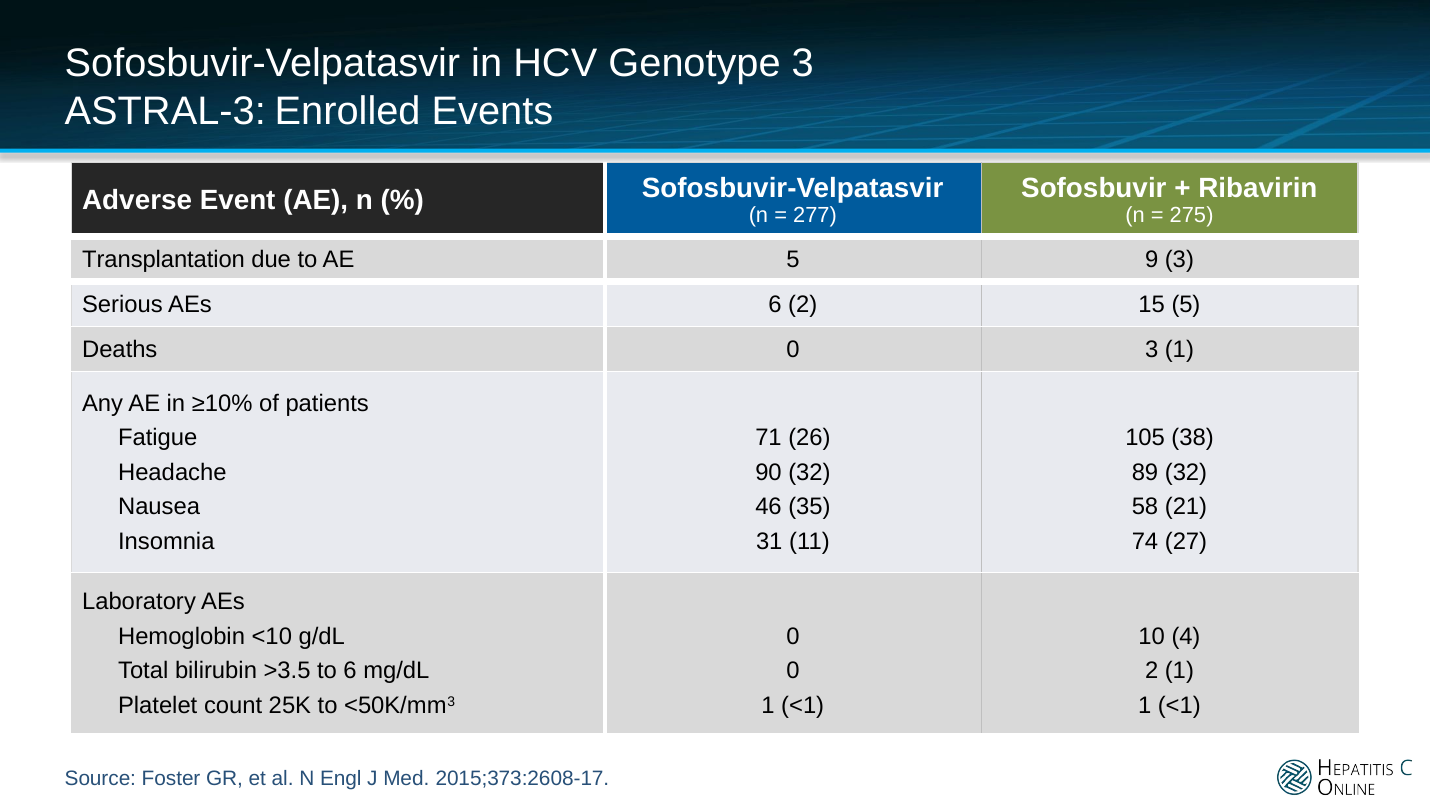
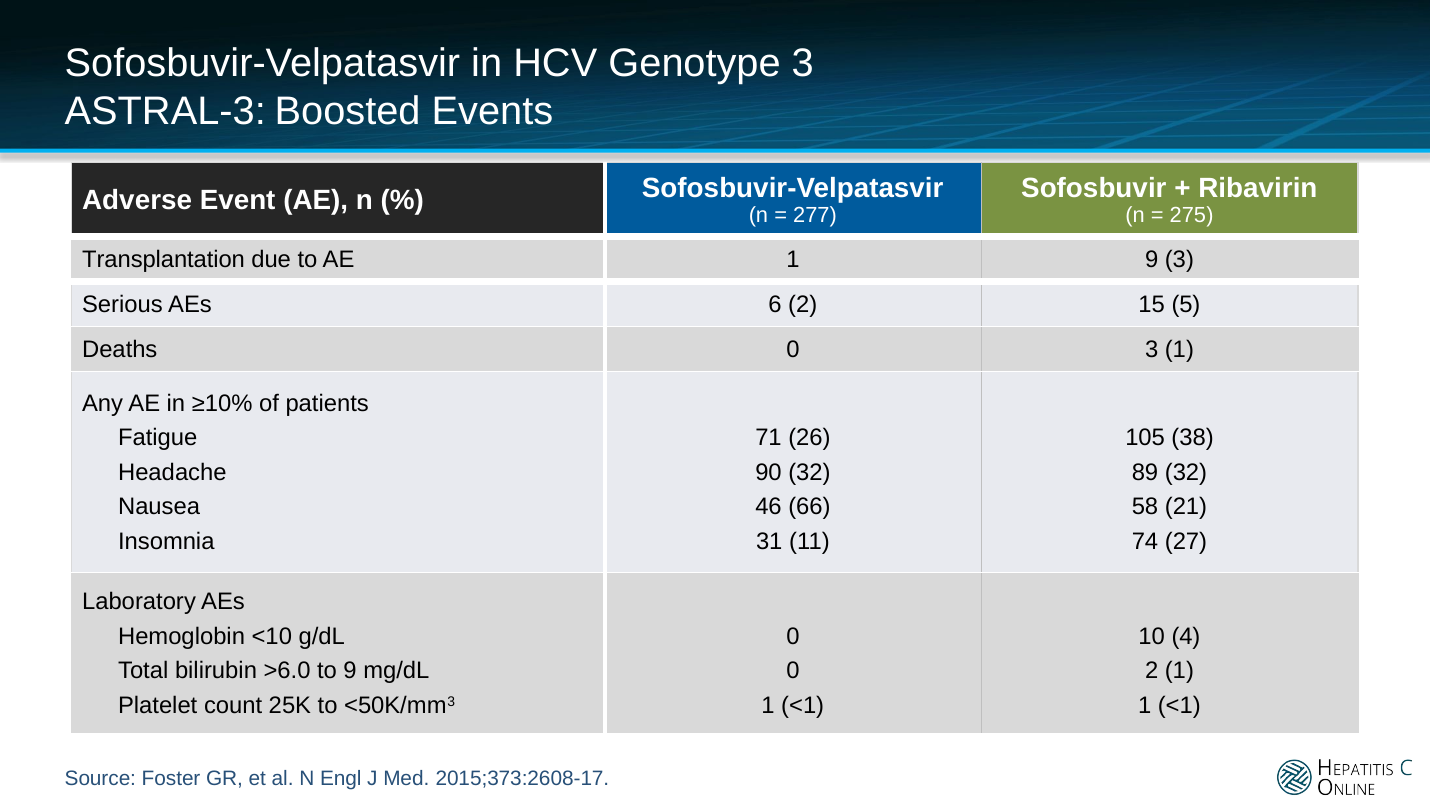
Enrolled: Enrolled -> Boosted (348, 112)
AE 5: 5 -> 1 (793, 259)
35: 35 -> 66 (809, 507)
>3.5: >3.5 -> >6.0 (287, 671)
to 6: 6 -> 9 (350, 671)
